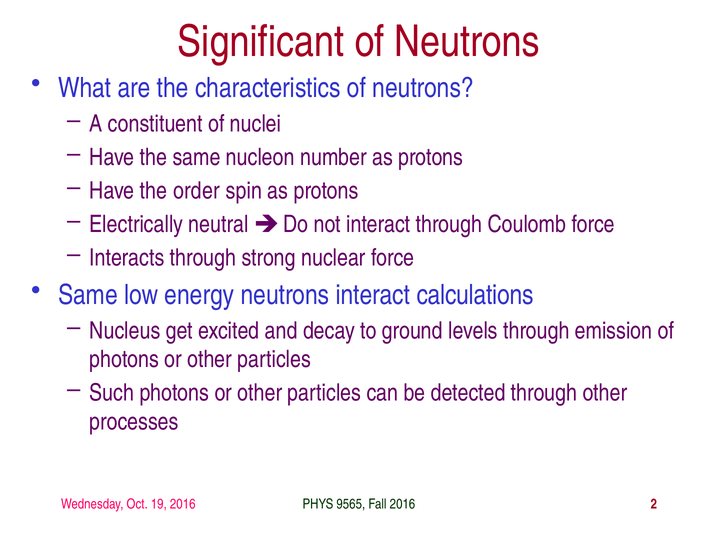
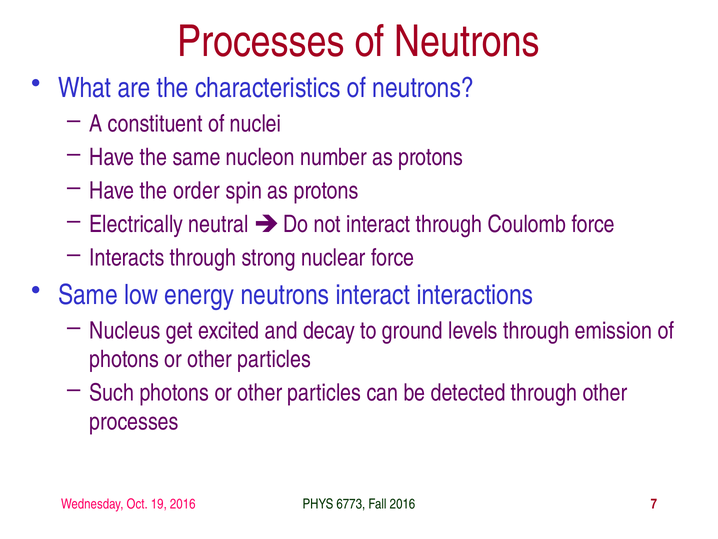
Significant: Significant -> Processes (261, 42)
calculations: calculations -> interactions (475, 295)
9565: 9565 -> 6773 (351, 504)
2: 2 -> 7 (654, 504)
